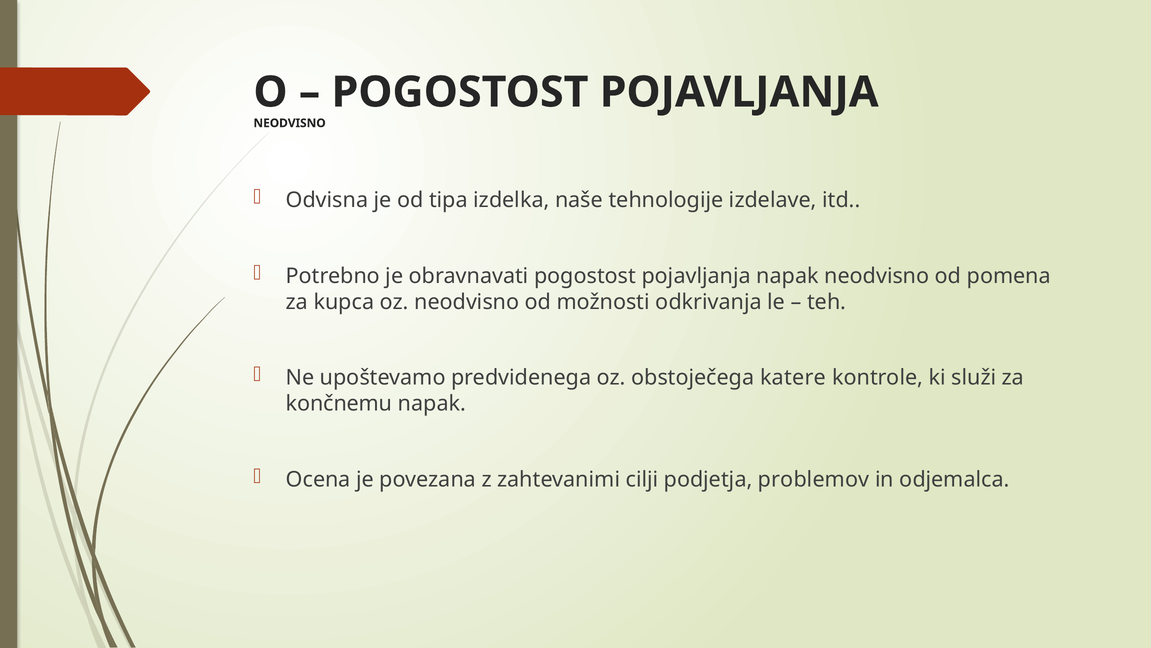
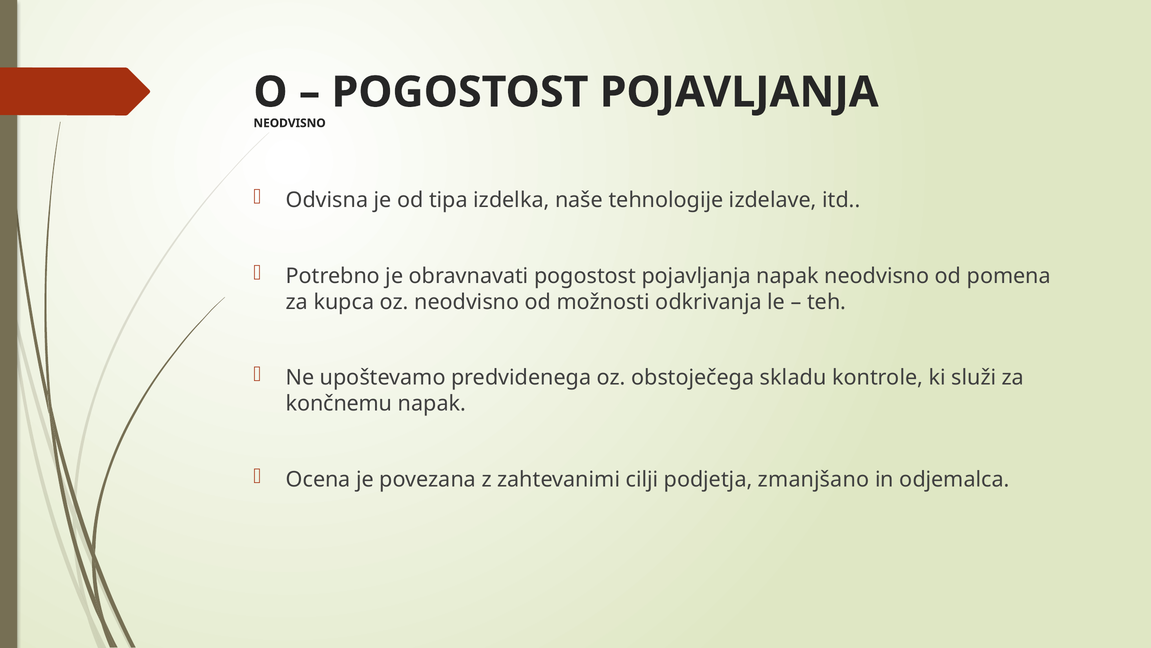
katere: katere -> skladu (793, 377)
problemov: problemov -> zmanjšano (814, 479)
